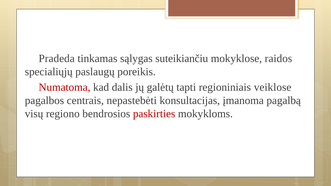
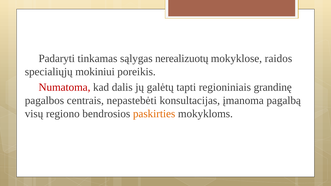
Pradeda: Pradeda -> Padaryti (57, 59)
suteikiančiu: suteikiančiu -> nerealizuotų (182, 59)
paslaugų: paslaugų -> mokiniui (95, 72)
veiklose: veiklose -> grandinę (273, 87)
paskirties colour: red -> orange (154, 114)
